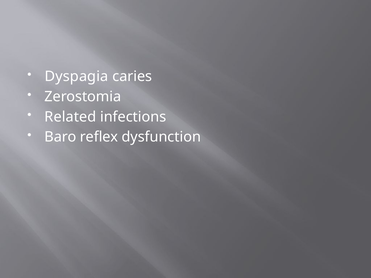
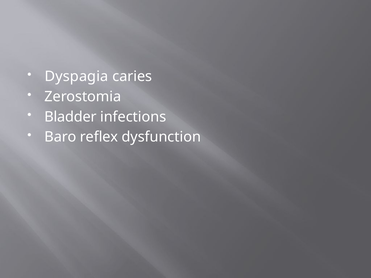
Related: Related -> Bladder (71, 117)
